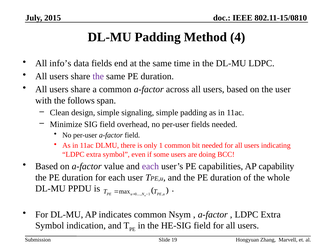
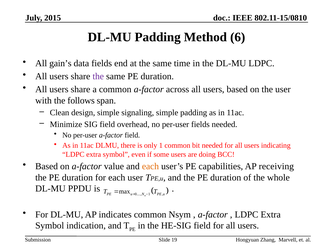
4: 4 -> 6 (238, 37)
info’s: info’s -> gain’s (60, 63)
each colour: purple -> orange (150, 166)
capability: capability -> receiving (276, 166)
